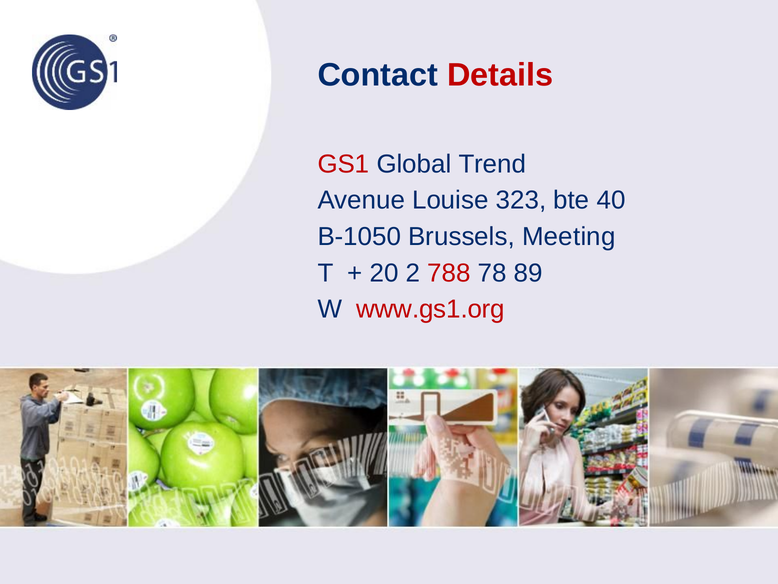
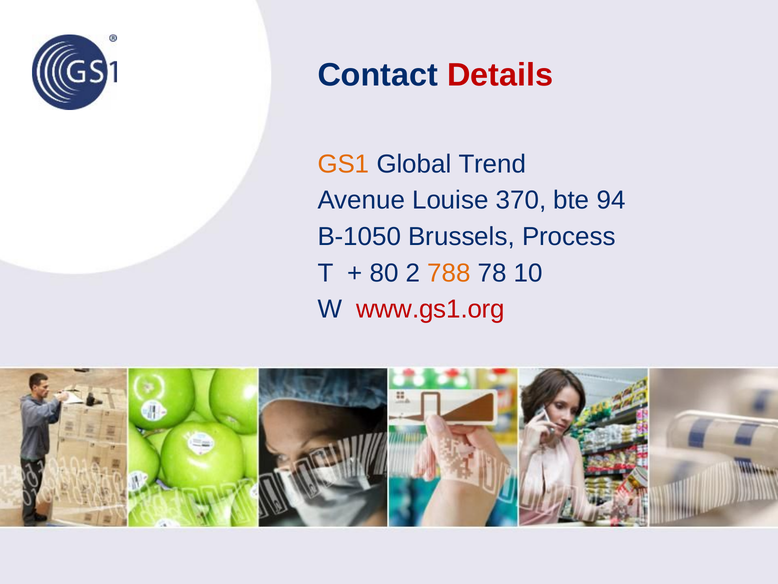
GS1 colour: red -> orange (343, 164)
323: 323 -> 370 (521, 200)
40: 40 -> 94 (611, 200)
Meeting: Meeting -> Process (569, 237)
20: 20 -> 80 (384, 273)
788 colour: red -> orange (449, 273)
89: 89 -> 10 (528, 273)
